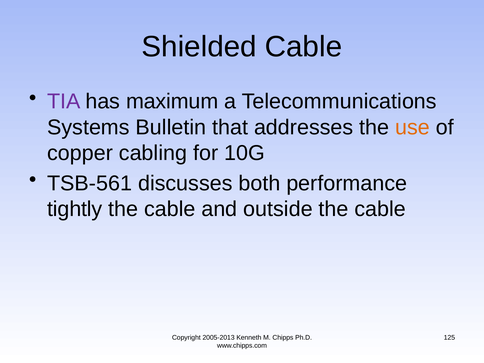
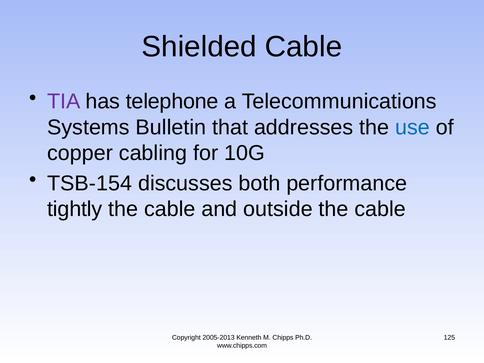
maximum: maximum -> telephone (172, 102)
use colour: orange -> blue (412, 127)
TSB-561: TSB-561 -> TSB-154 (90, 183)
